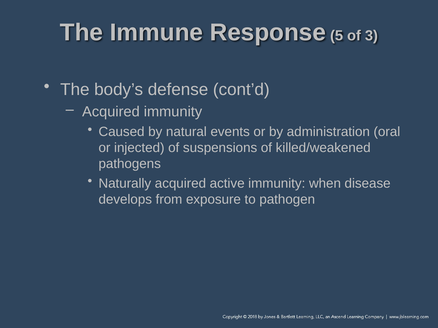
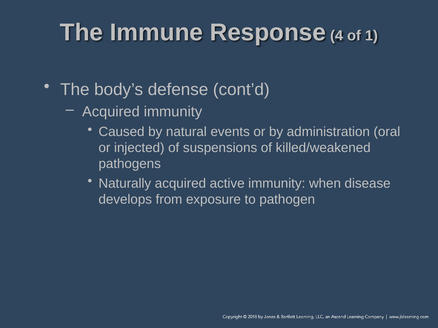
5: 5 -> 4 (337, 36)
3: 3 -> 1 (371, 36)
